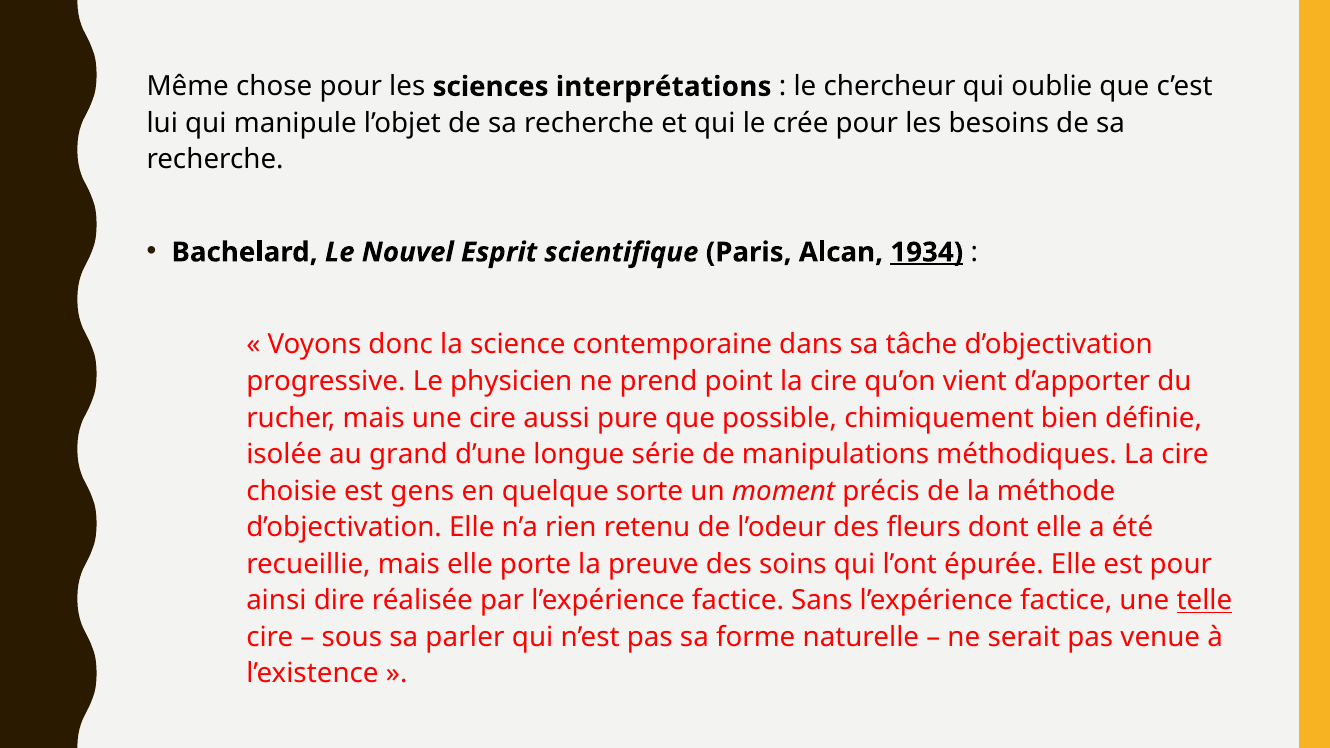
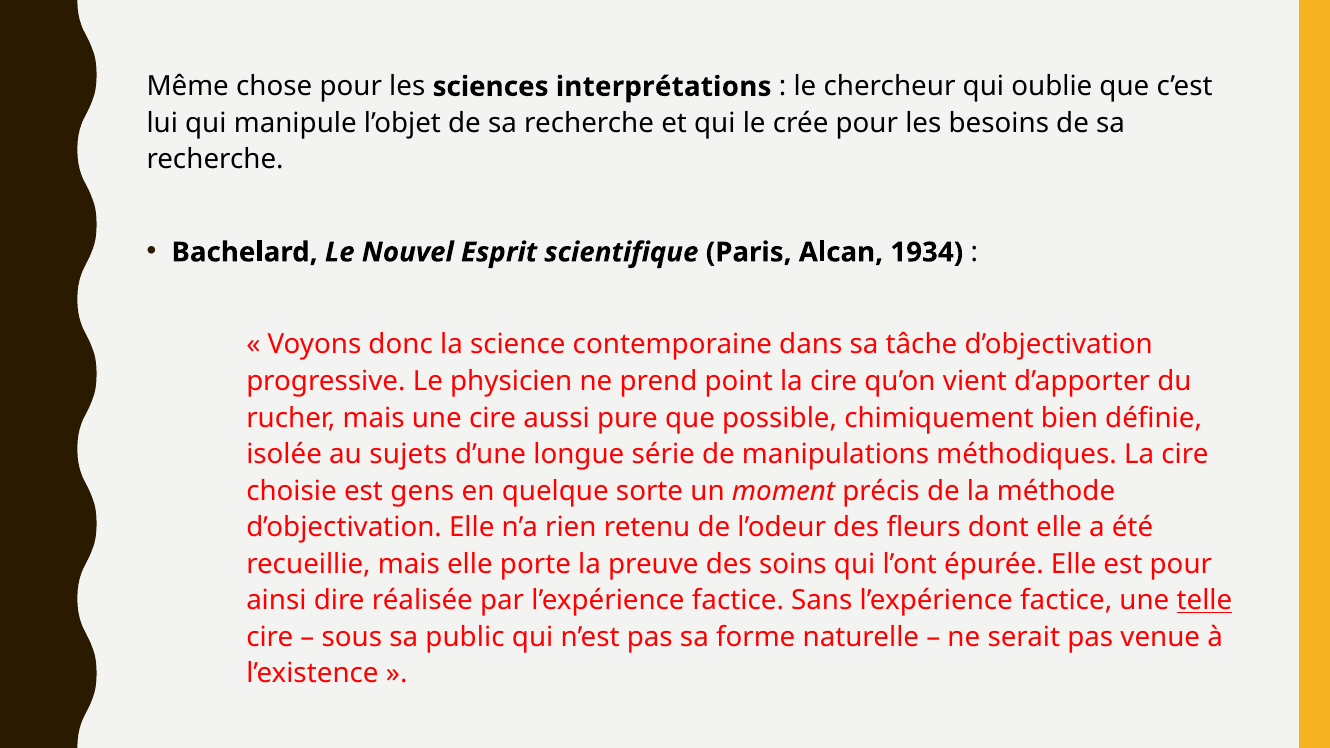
1934 underline: present -> none (927, 252)
grand: grand -> sujets (408, 455)
parler: parler -> public (465, 637)
